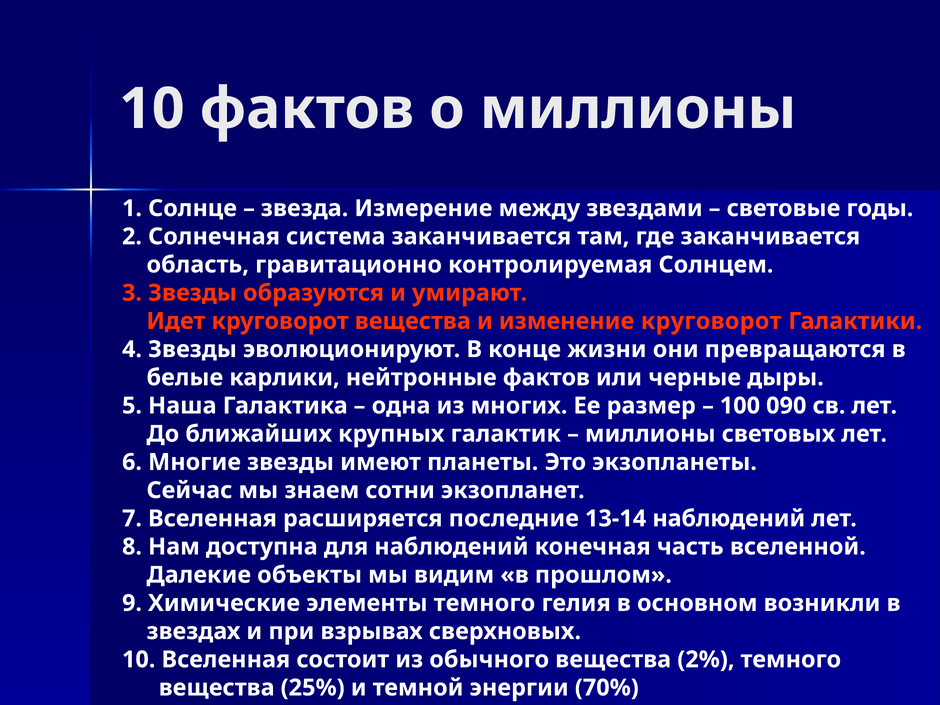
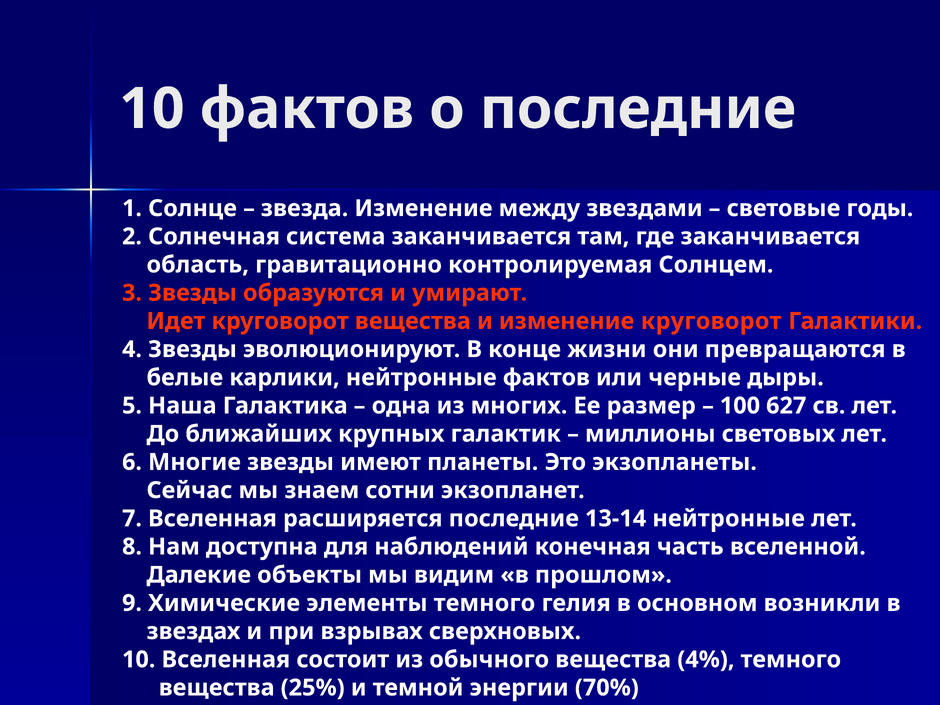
о миллионы: миллионы -> последние (638, 109)
звезда Измерение: Измерение -> Изменение (423, 208)
090: 090 -> 627 (786, 406)
13-14 наблюдений: наблюдений -> нейтронные (729, 519)
2%: 2% -> 4% (706, 660)
